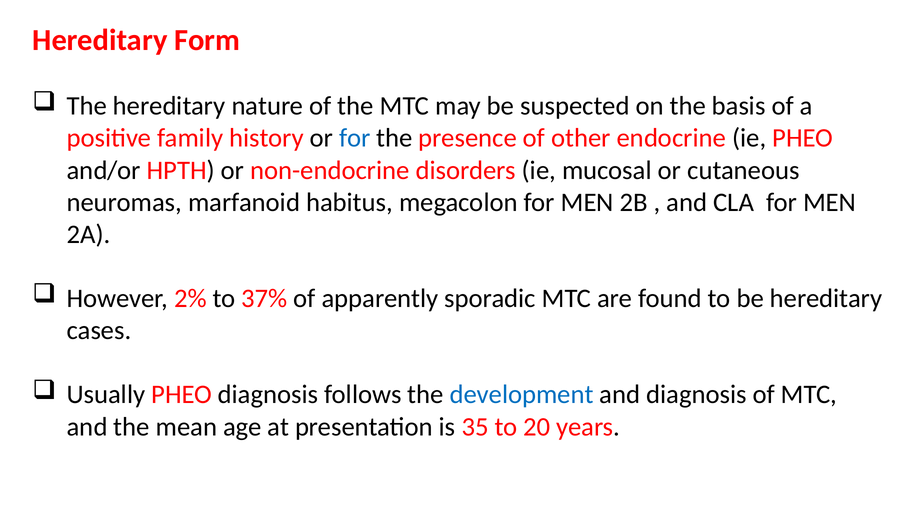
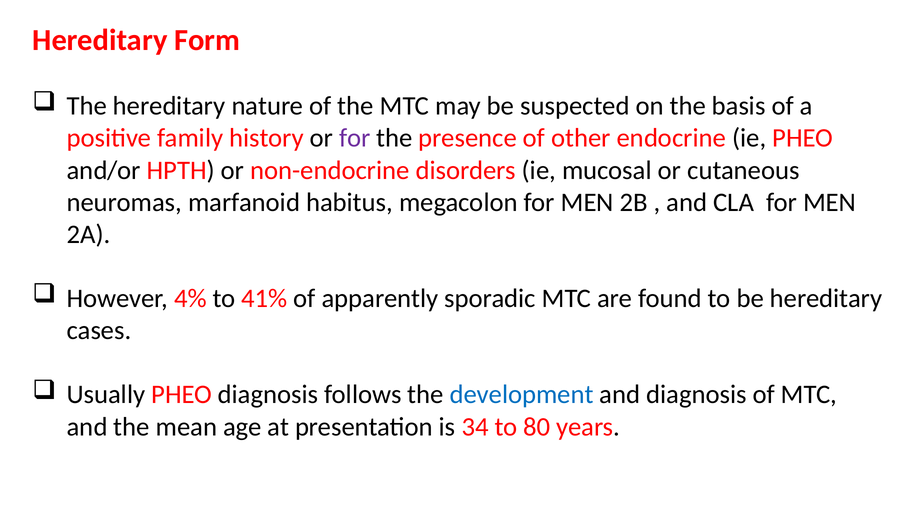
for colour: blue -> purple (355, 138)
2%: 2% -> 4% (190, 299)
37%: 37% -> 41% (264, 299)
35: 35 -> 34 (475, 427)
20: 20 -> 80 (537, 427)
